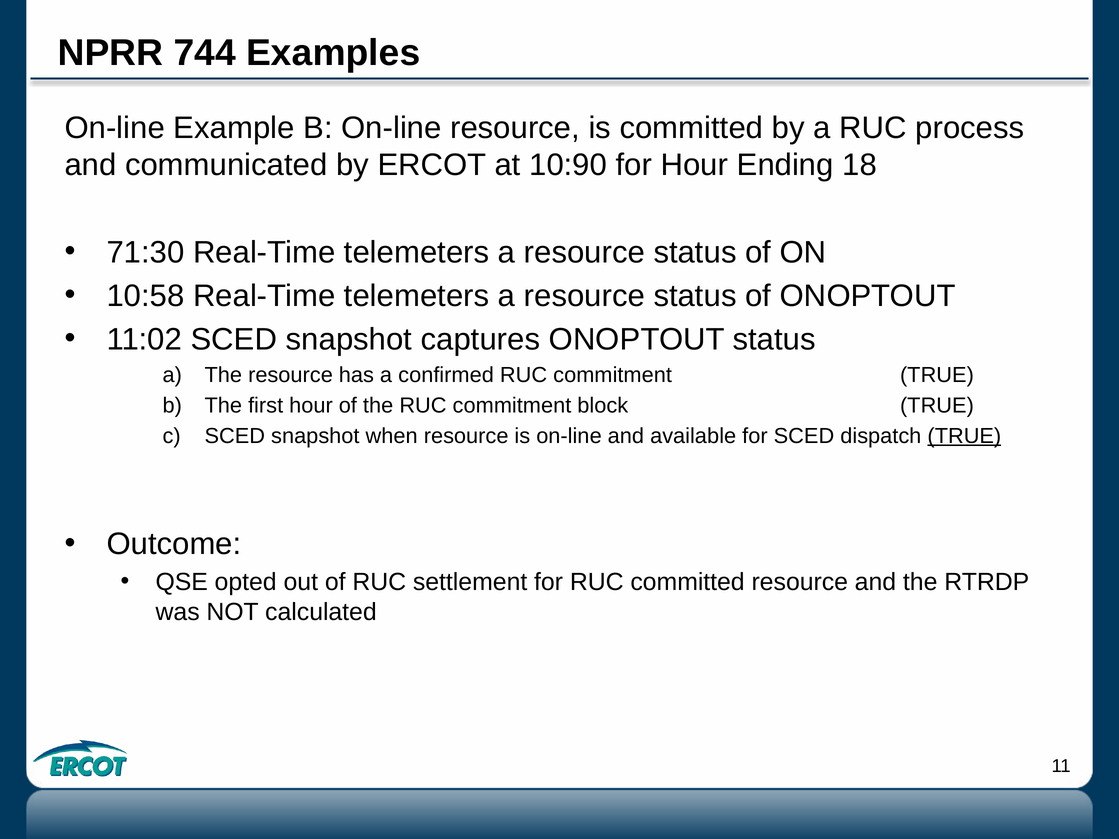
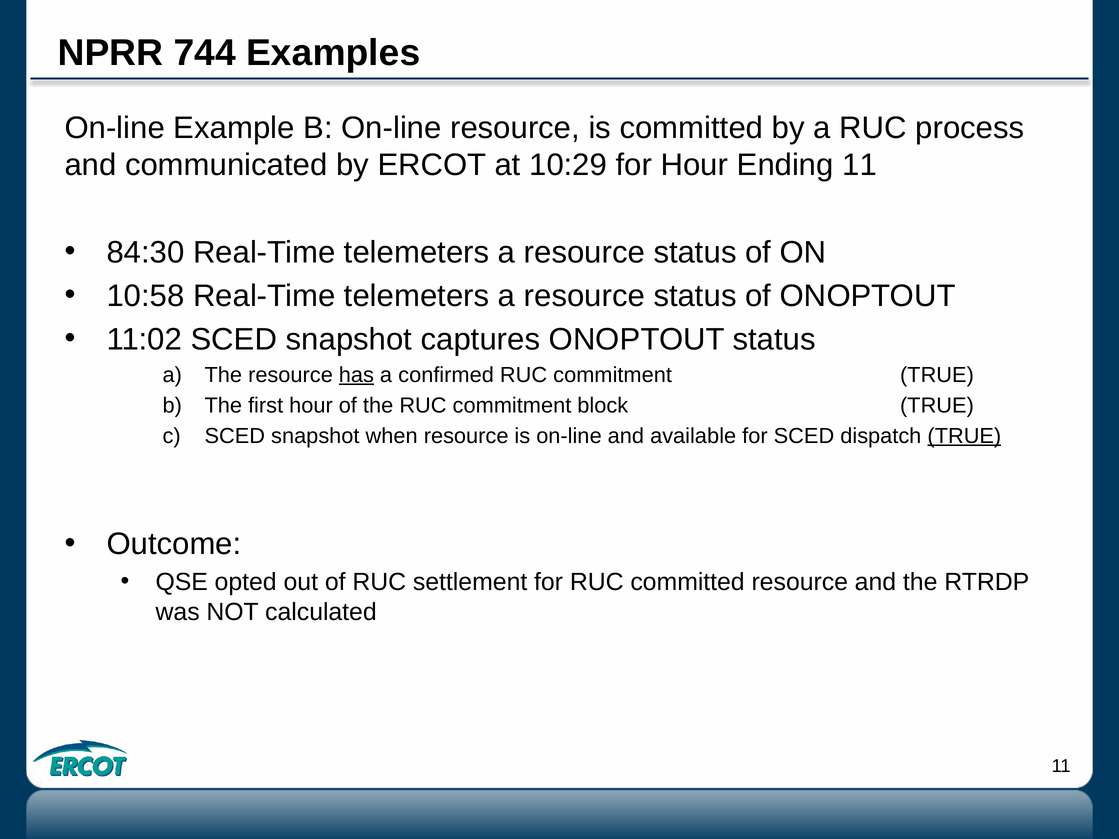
10:90: 10:90 -> 10:29 (568, 165)
Ending 18: 18 -> 11 (860, 165)
71:30: 71:30 -> 84:30 (146, 252)
has underline: none -> present (356, 375)
